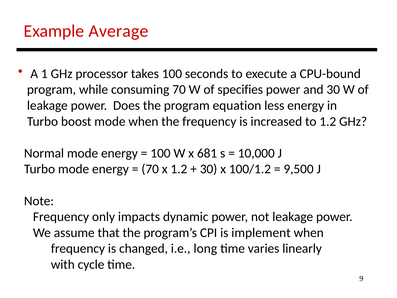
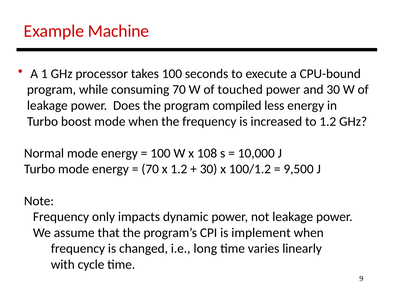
Average: Average -> Machine (119, 31)
specifies: specifies -> touched (240, 90)
equation: equation -> compiled (237, 105)
681: 681 -> 108 (207, 153)
